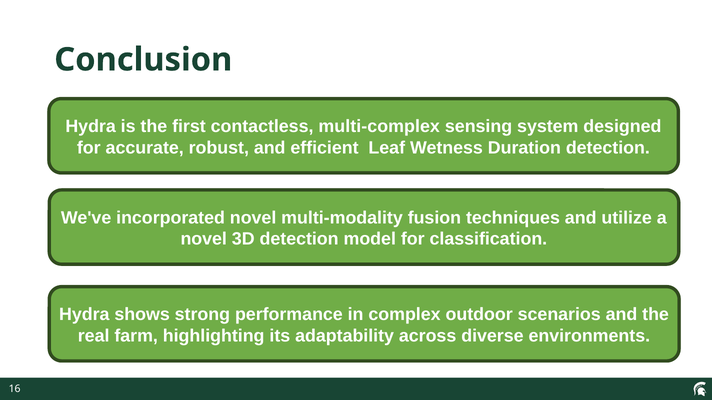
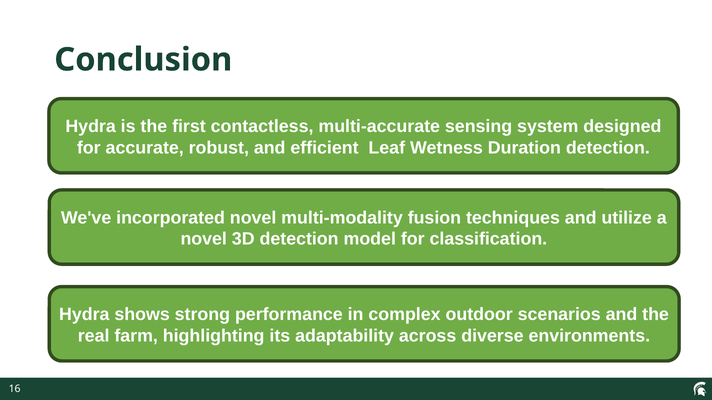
multi-complex: multi-complex -> multi-accurate (379, 126)
